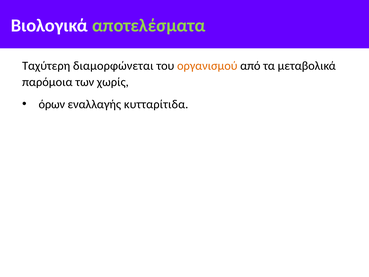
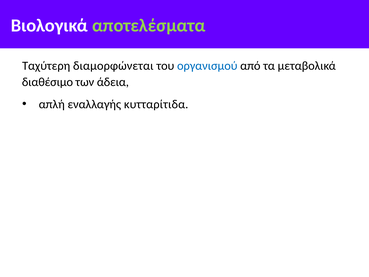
οργανισμού colour: orange -> blue (207, 66)
παρόμοια: παρόμοια -> διαθέσιμο (47, 82)
χωρίς: χωρίς -> άδεια (113, 82)
όρων: όρων -> απλή (52, 104)
